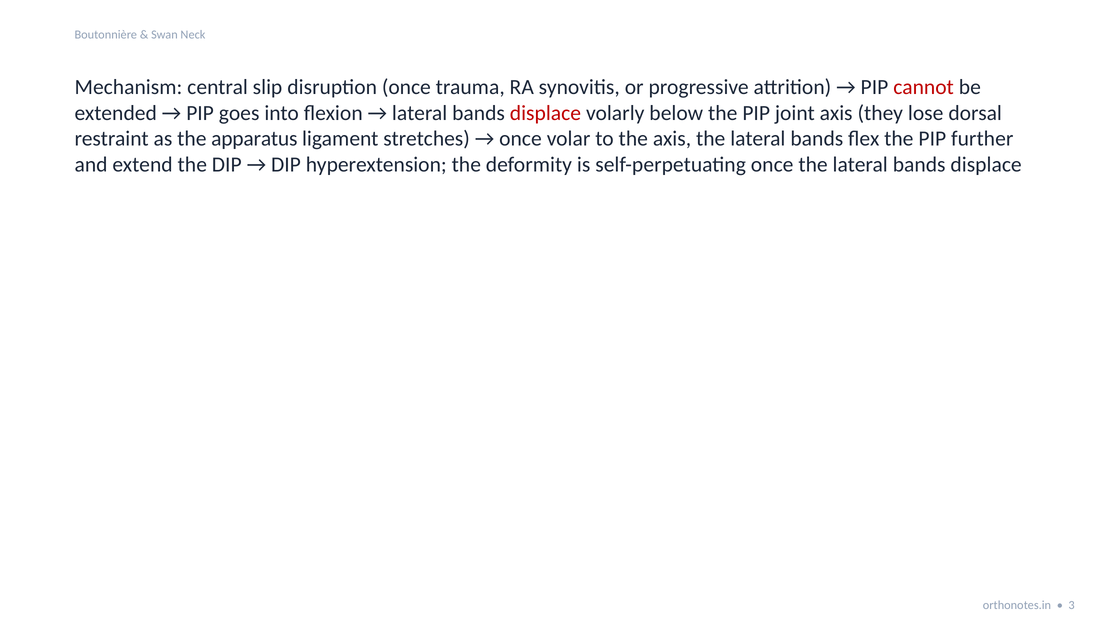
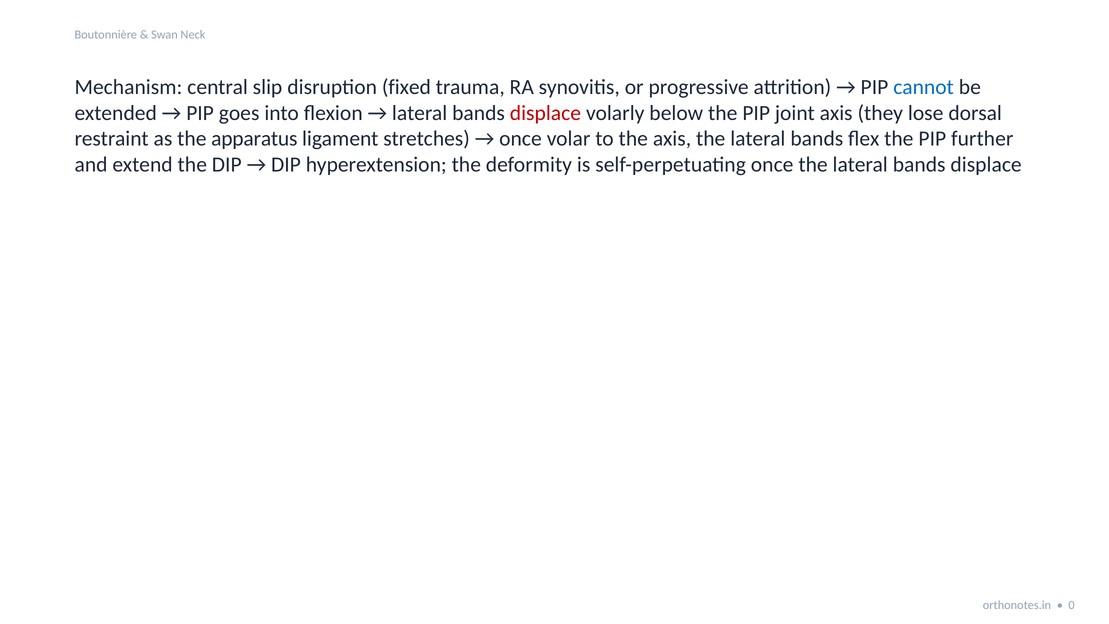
disruption once: once -> fixed (406, 87)
cannot colour: red -> blue (924, 87)
3: 3 -> 0 (1072, 605)
